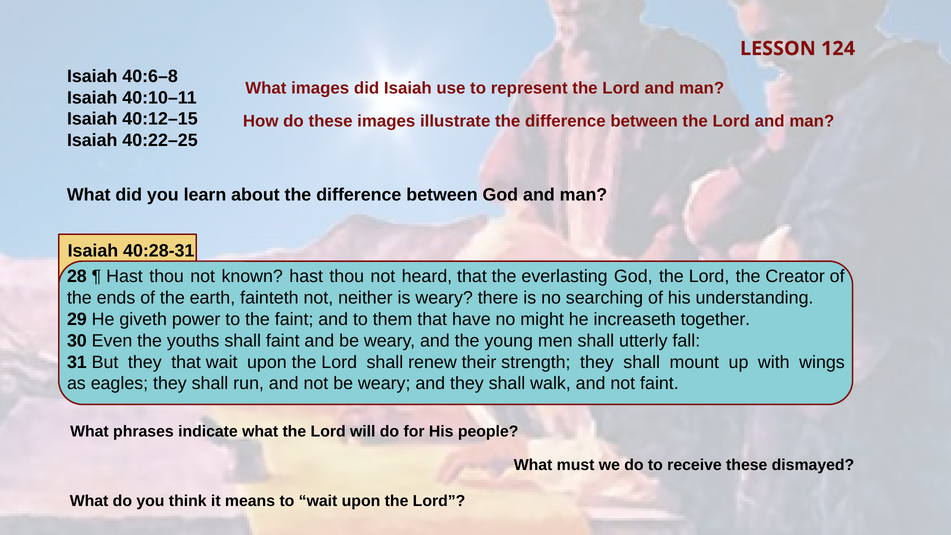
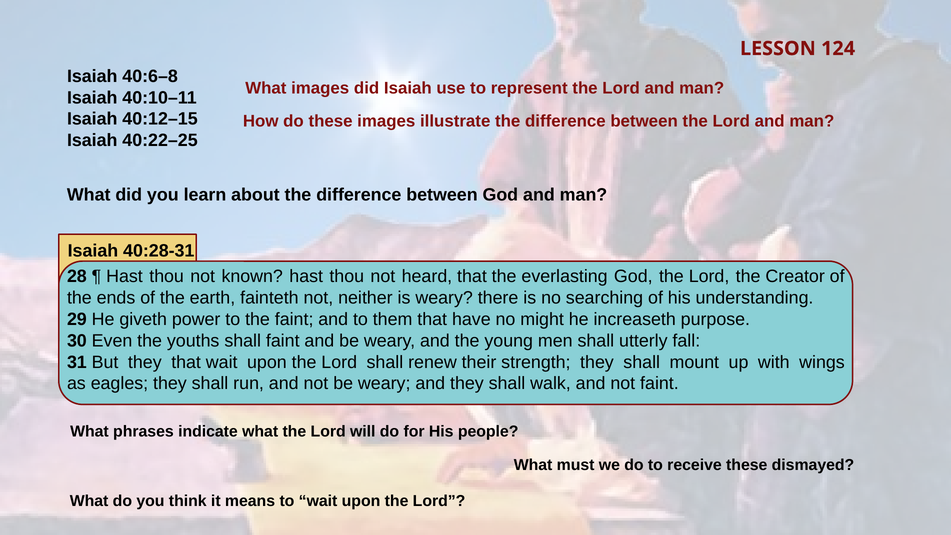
together: together -> purpose (715, 319)
